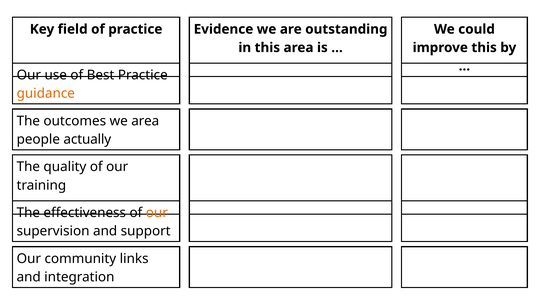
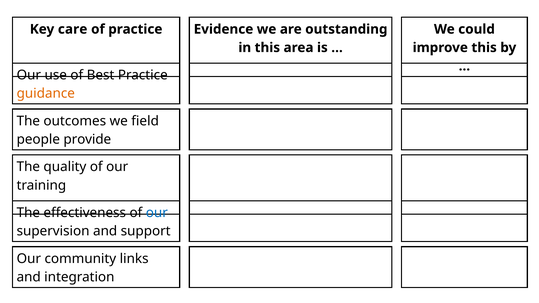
field: field -> care (73, 29)
we area: area -> field (145, 121)
actually: actually -> provide (87, 139)
our colour: orange -> blue (157, 213)
